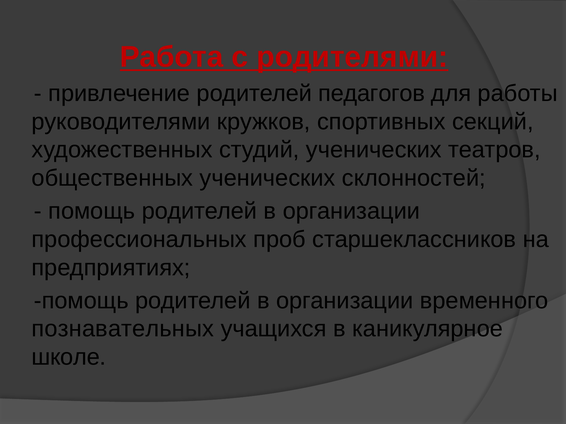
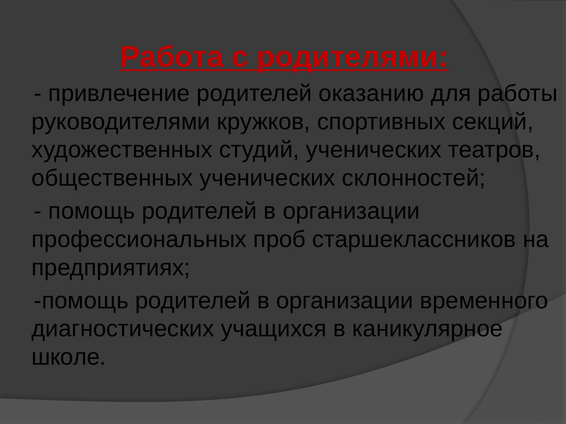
педагогов: педагогов -> оказанию (371, 93)
познавательных: познавательных -> диагностических (123, 329)
